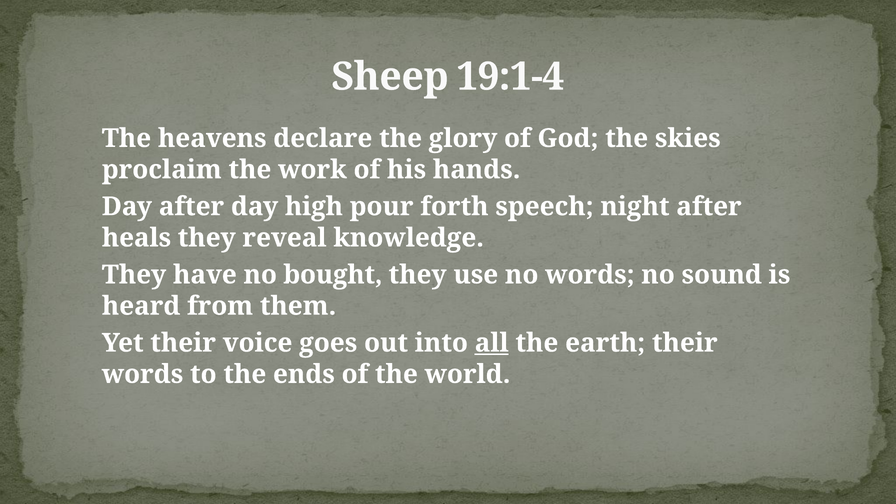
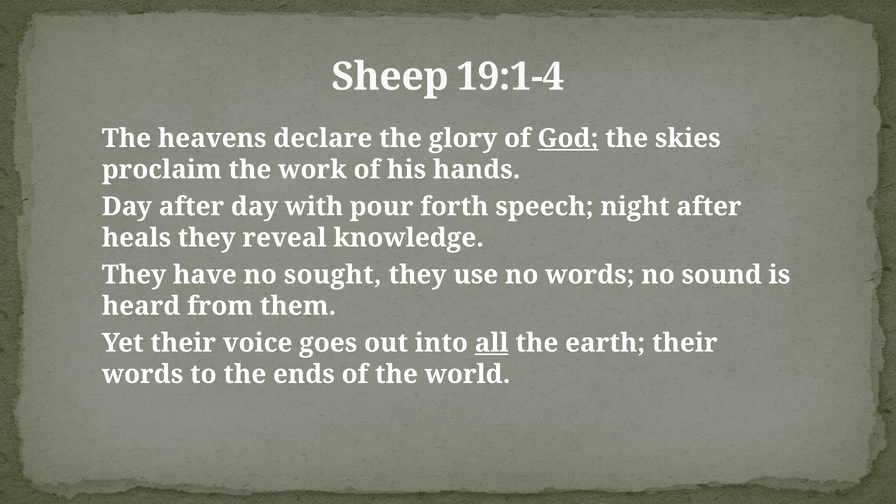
God underline: none -> present (568, 138)
high: high -> with (314, 207)
bought: bought -> sought (333, 275)
